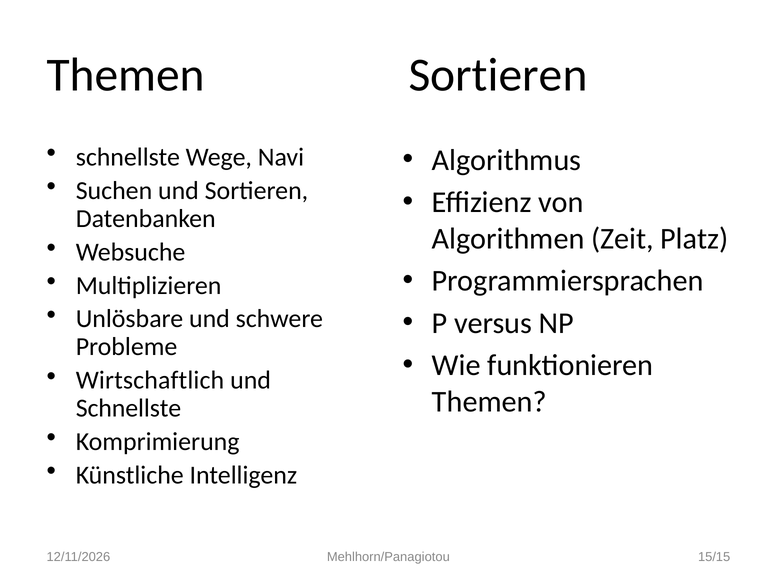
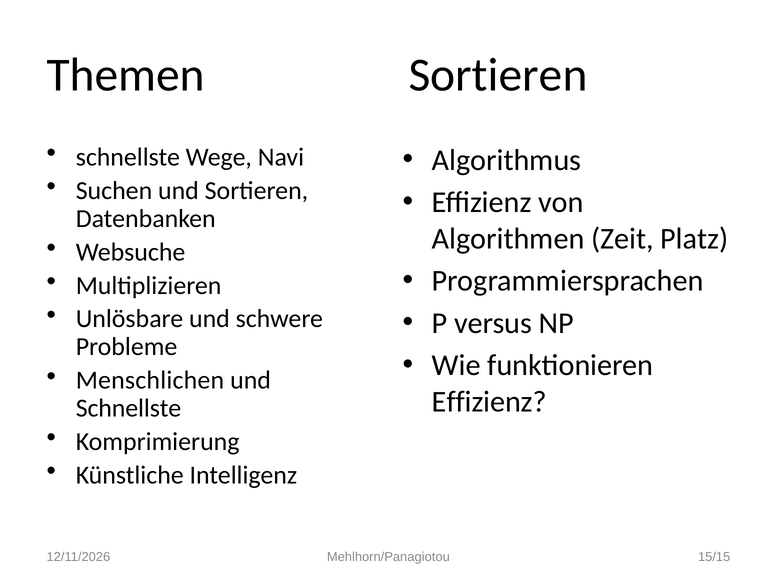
Wirtschaftlich: Wirtschaftlich -> Menschlichen (150, 380)
Themen: Themen -> Effizienz (489, 401)
